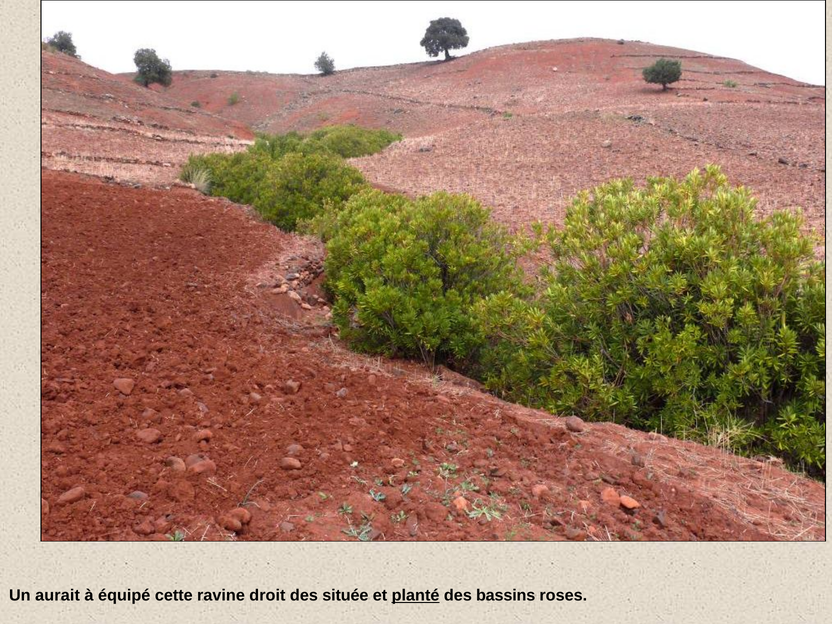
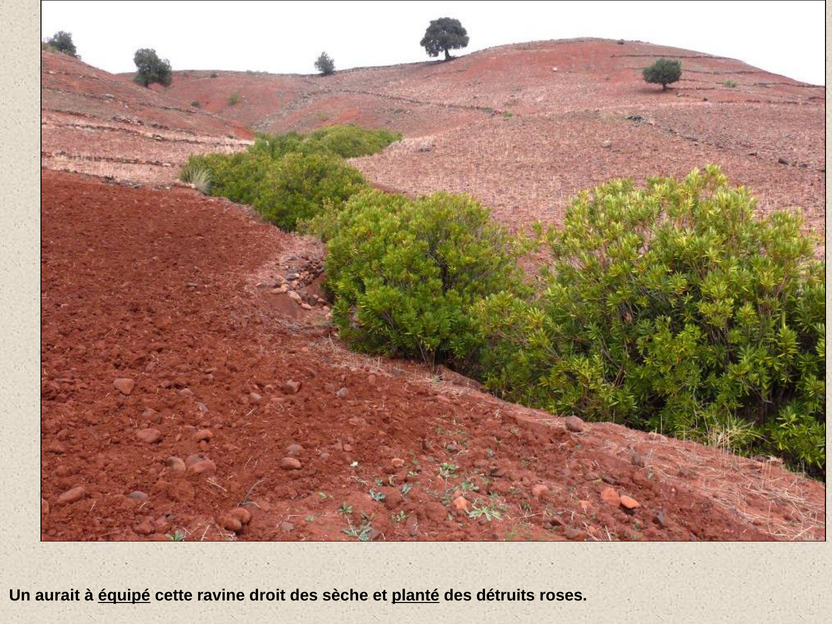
équipé underline: none -> present (124, 596)
située: située -> sèche (345, 596)
bassins: bassins -> détruits (506, 596)
